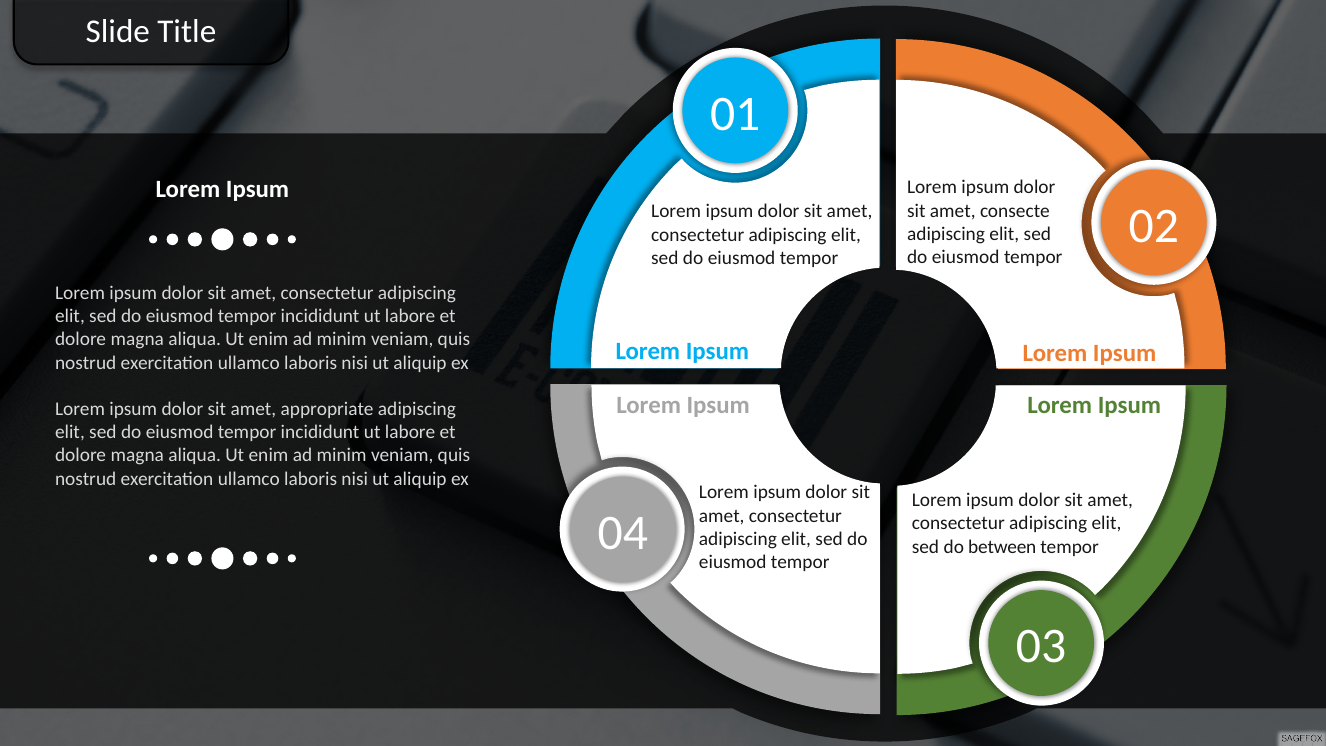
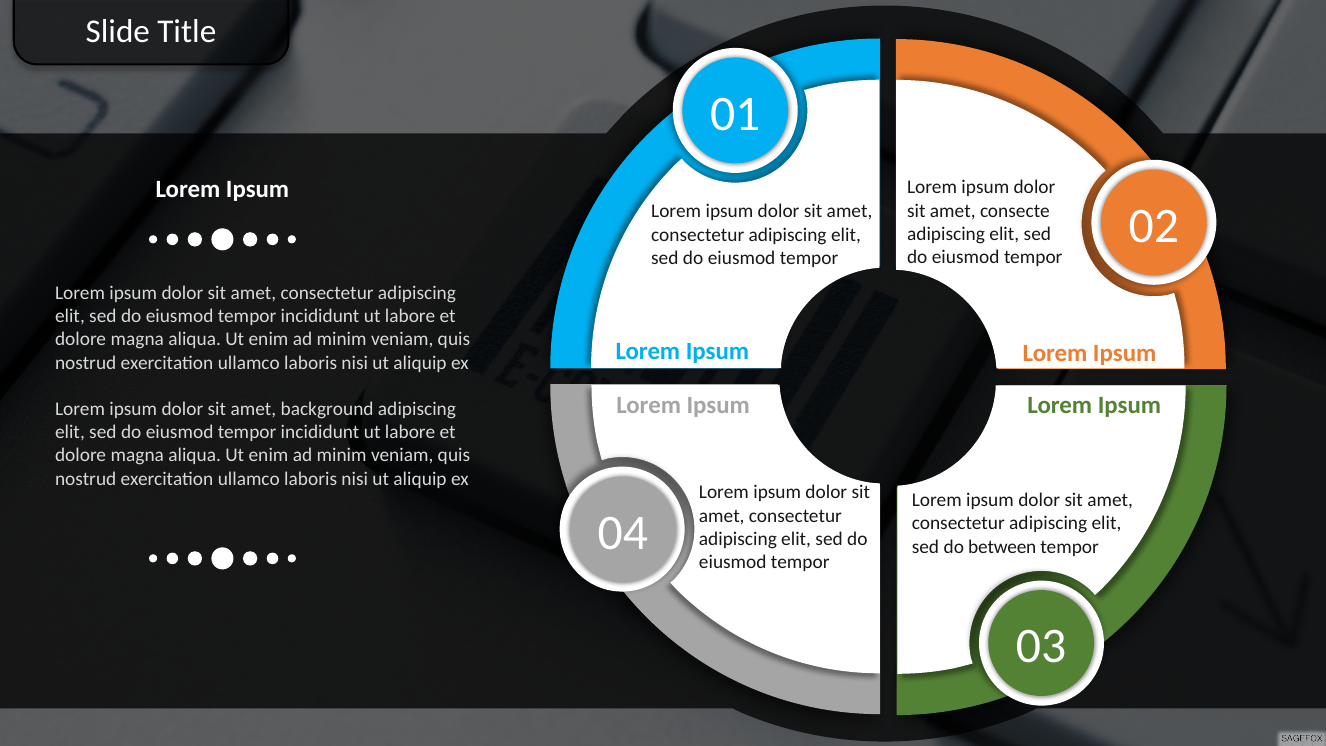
appropriate: appropriate -> background (327, 409)
